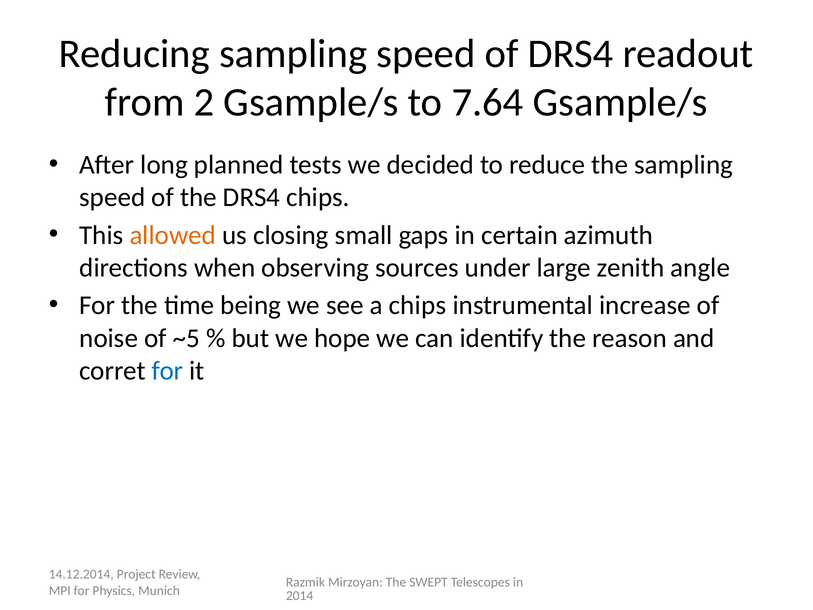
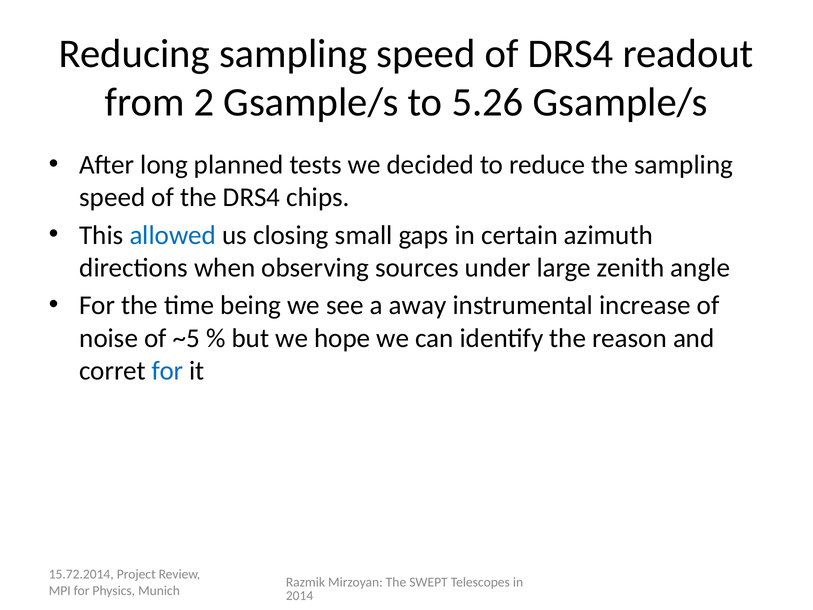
7.64: 7.64 -> 5.26 (488, 102)
allowed colour: orange -> blue (173, 235)
a chips: chips -> away (418, 305)
14.12.2014: 14.12.2014 -> 15.72.2014 (81, 574)
